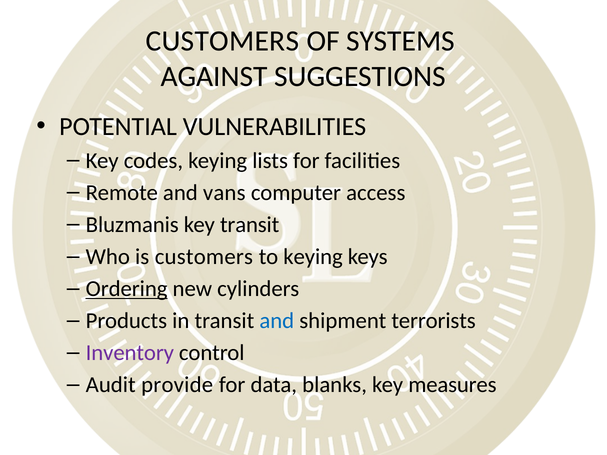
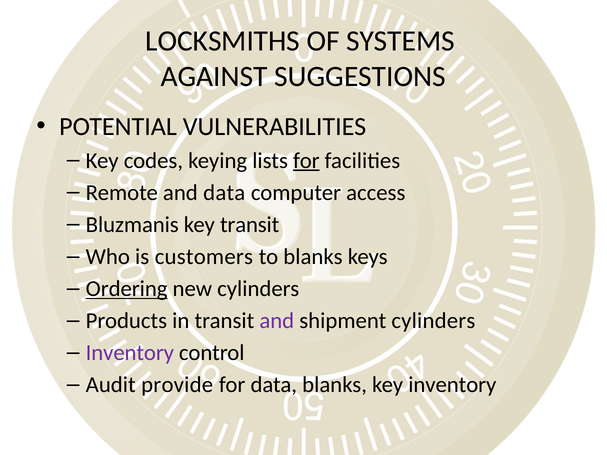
CUSTOMERS: CUSTOMERS -> LOCKSMITHS (223, 41)
for underline: none -> present (306, 161)
and vans: vans -> data (224, 193)
to keying: keying -> blanks (313, 257)
and colour: blue -> purple (277, 321)
shipment terrorists: terrorists -> cylinders (433, 321)
key measures: measures -> inventory (452, 385)
